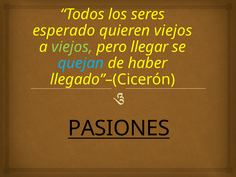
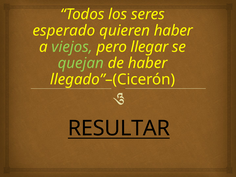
quieren viejos: viejos -> haber (173, 31)
quejan colour: light blue -> light green (81, 63)
PASIONES: PASIONES -> RESULTAR (119, 128)
